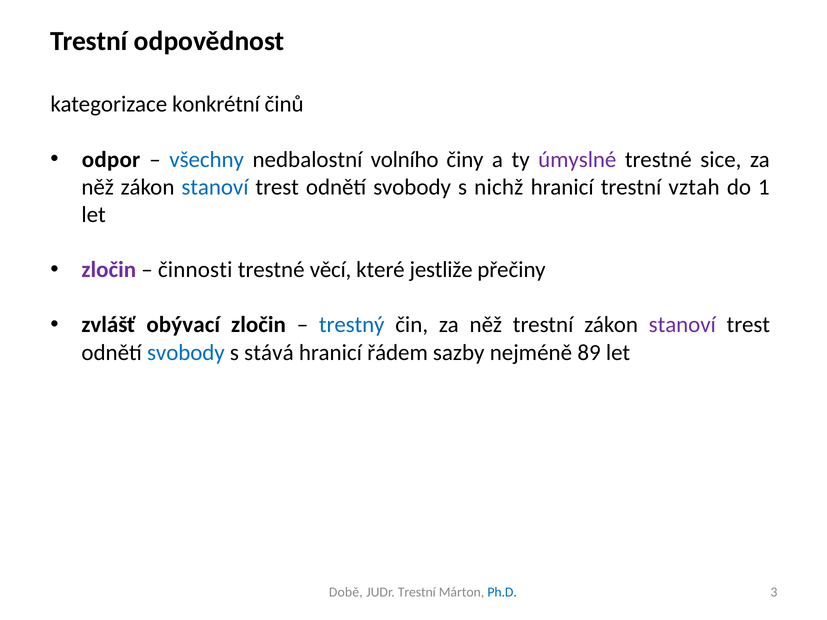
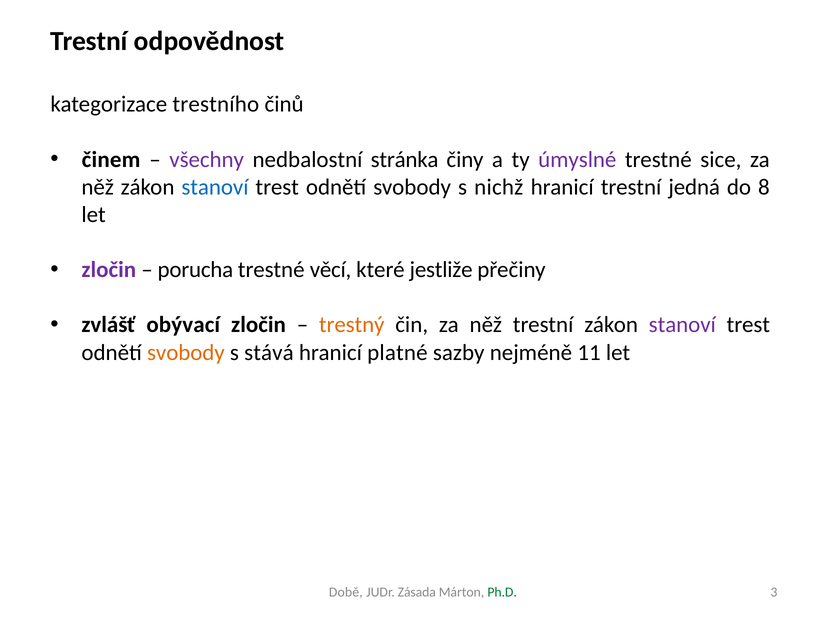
konkrétní: konkrétní -> trestního (216, 104)
odpor: odpor -> činem (111, 160)
všechny colour: blue -> purple (207, 160)
volního: volního -> stránka (405, 160)
vztah: vztah -> jedná (694, 187)
1: 1 -> 8 (764, 187)
činnosti: činnosti -> porucha (195, 270)
trestný colour: blue -> orange (352, 325)
svobody colour: blue -> orange (186, 353)
řádem: řádem -> platné (397, 353)
89: 89 -> 11 (589, 353)
JUDr Trestní: Trestní -> Zásada (417, 592)
Ph.D colour: blue -> green (502, 592)
